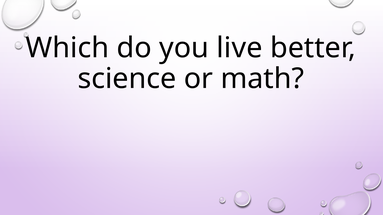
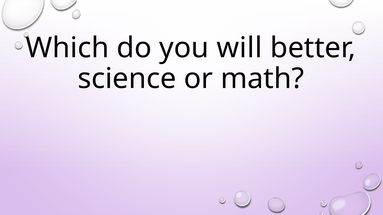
live: live -> will (239, 48)
